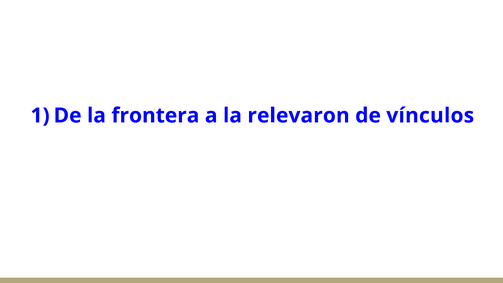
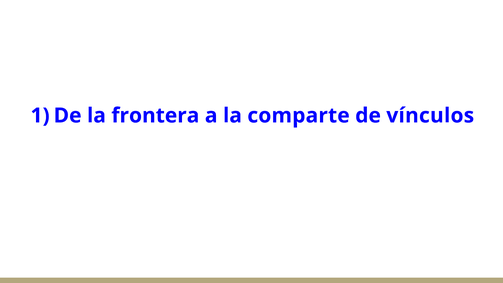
relevaron: relevaron -> comparte (299, 116)
